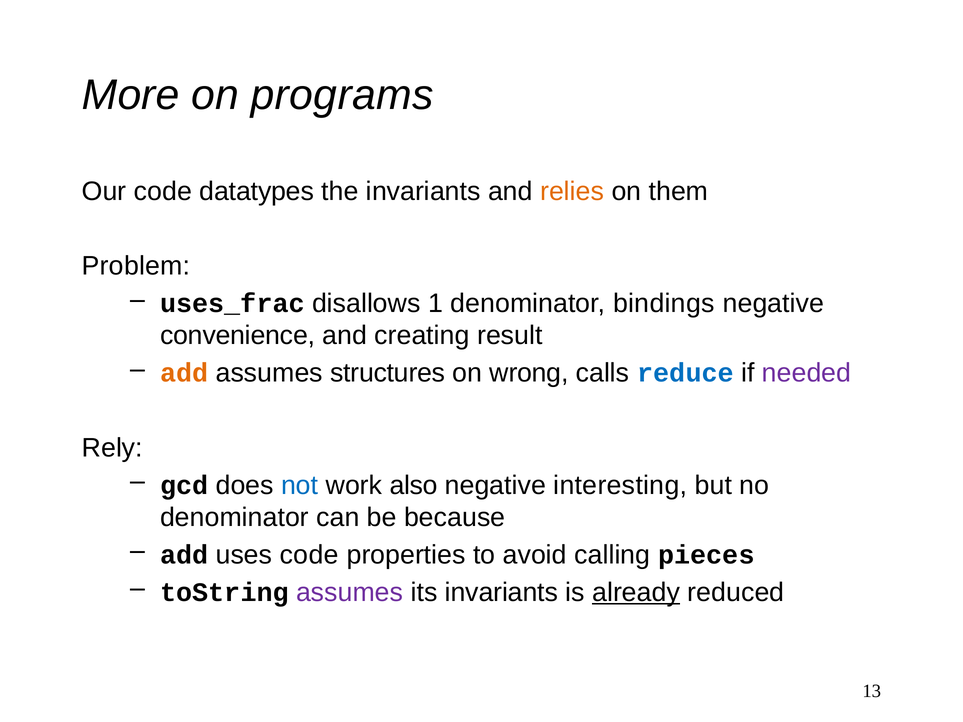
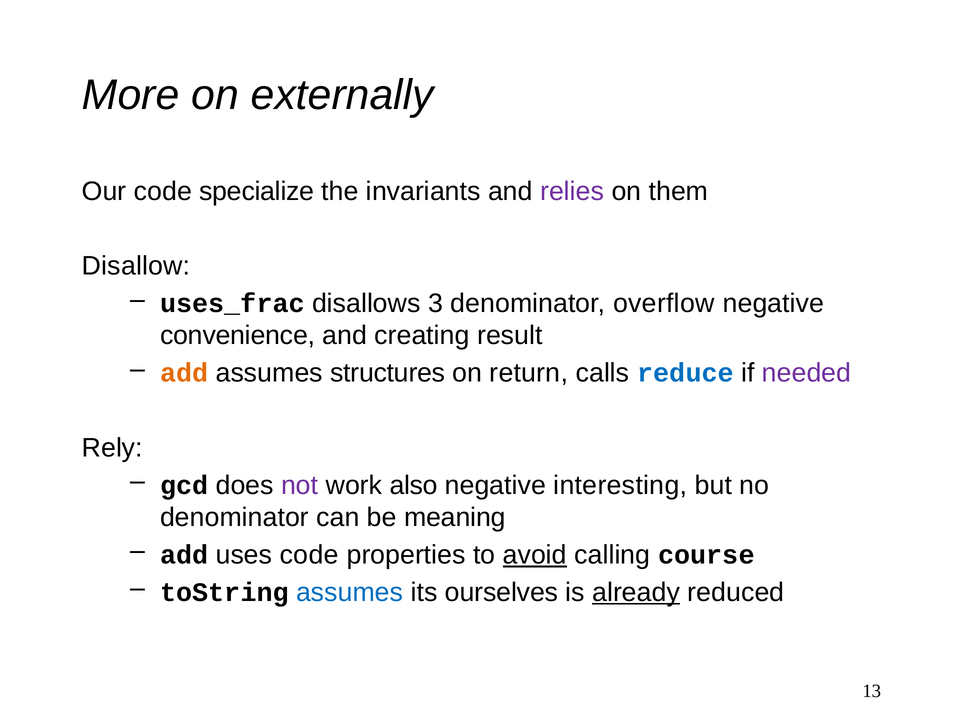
programs: programs -> externally (342, 95)
datatypes: datatypes -> specialize (257, 191)
relies colour: orange -> purple (572, 191)
Problem: Problem -> Disallow (136, 266)
1: 1 -> 3 (436, 304)
bindings: bindings -> overflow (664, 304)
wrong: wrong -> return (529, 373)
not colour: blue -> purple (300, 486)
because: because -> meaning (455, 518)
avoid underline: none -> present (535, 555)
pieces: pieces -> course (706, 555)
assumes colour: purple -> blue (350, 593)
its invariants: invariants -> ourselves (502, 593)
